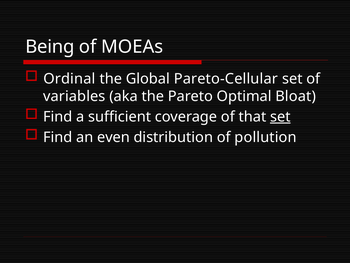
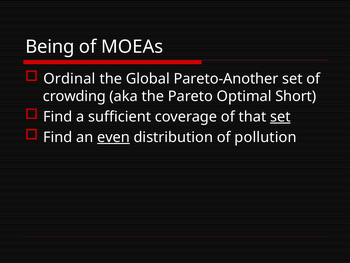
Pareto-Cellular: Pareto-Cellular -> Pareto-Another (226, 79)
variables: variables -> crowding (74, 96)
Bloat: Bloat -> Short (296, 96)
even underline: none -> present (114, 137)
